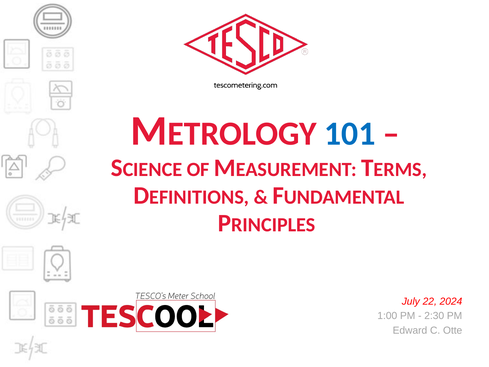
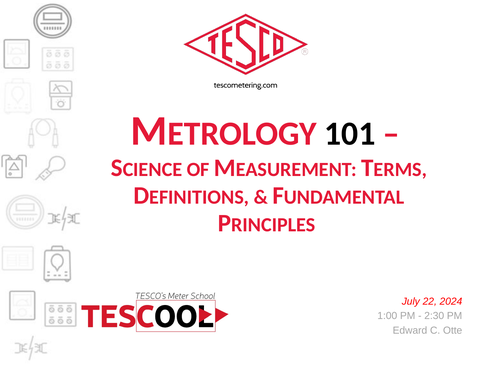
101 colour: blue -> black (350, 134)
